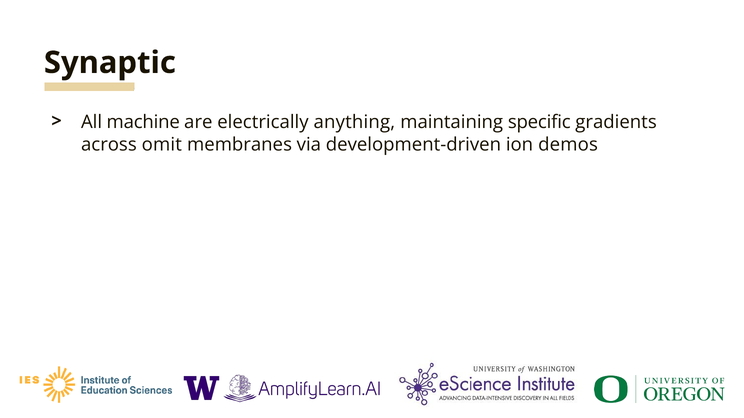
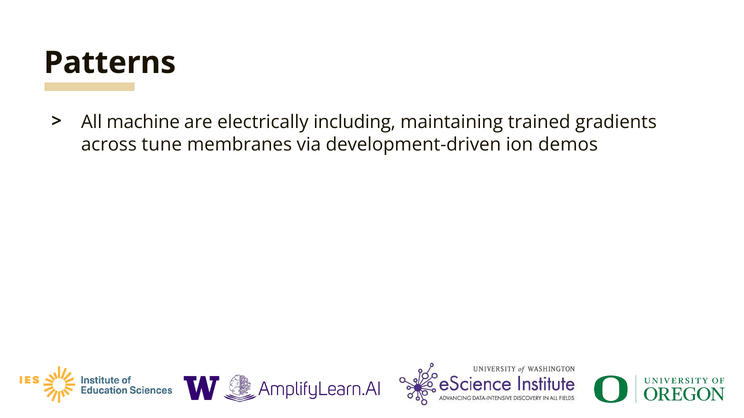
Synaptic: Synaptic -> Patterns (110, 63)
anything: anything -> including (355, 122)
specific: specific -> trained (539, 122)
omit: omit -> tune (162, 145)
